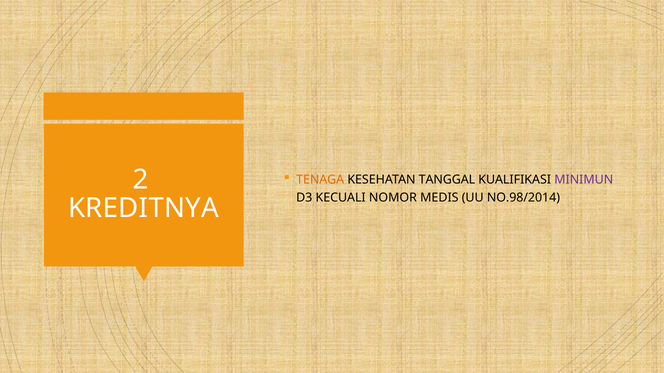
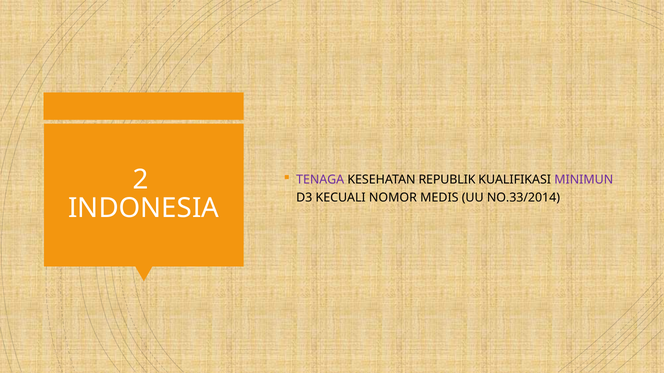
TENAGA colour: orange -> purple (320, 180)
TANGGAL: TANGGAL -> REPUBLIK (447, 180)
NO.98/2014: NO.98/2014 -> NO.33/2014 (523, 198)
KREDITNYA: KREDITNYA -> INDONESIA (144, 208)
